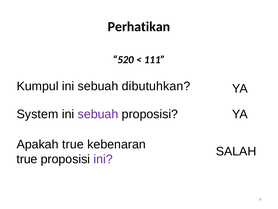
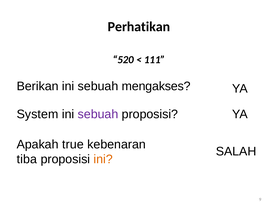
Kumpul: Kumpul -> Berikan (38, 86)
dibutuhkan: dibutuhkan -> mengakses (156, 86)
true: true -> tiba (27, 159)
ini colour: purple -> orange (103, 159)
